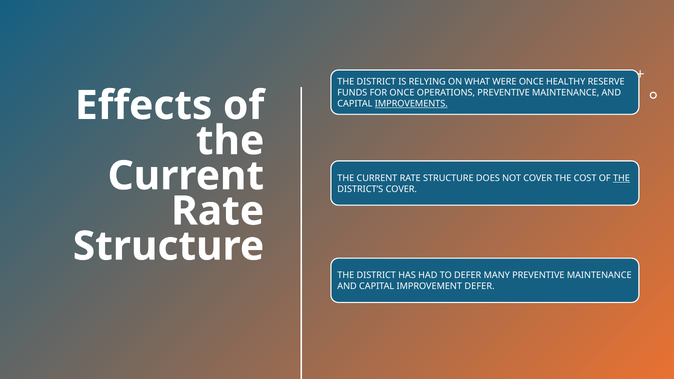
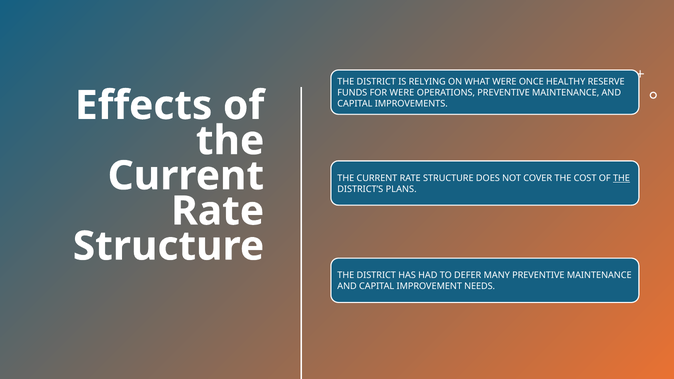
FOR ONCE: ONCE -> WERE (402, 93)
IMPROVEMENTS underline: present -> none (411, 104)
DISTRICT’S COVER: COVER -> PLANS (401, 189)
IMPROVEMENT DEFER: DEFER -> NEEDS (480, 287)
